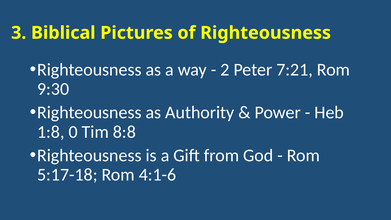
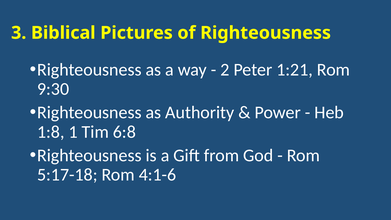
7:21: 7:21 -> 1:21 (295, 70)
0: 0 -> 1 (73, 132)
8:8: 8:8 -> 6:8 (124, 132)
